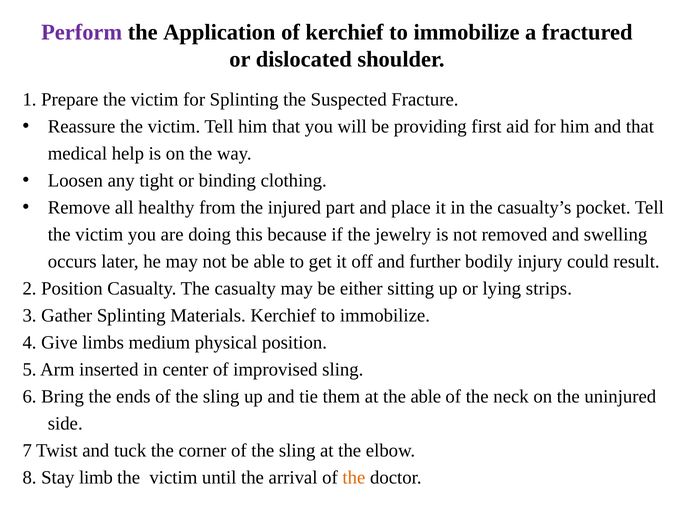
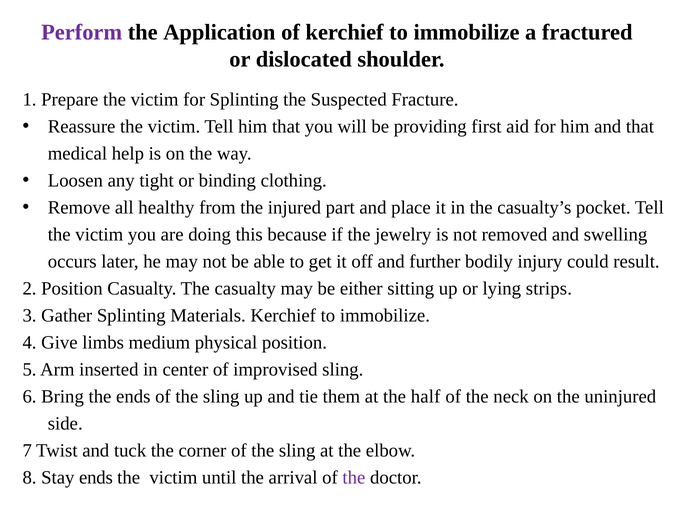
the able: able -> half (426, 396)
Stay limb: limb -> ends (96, 477)
the colour: orange -> purple (354, 477)
